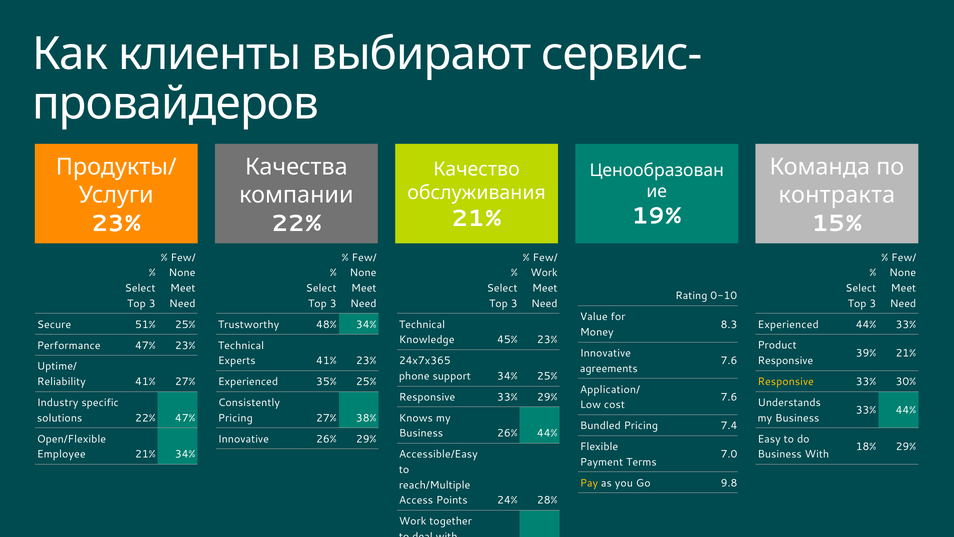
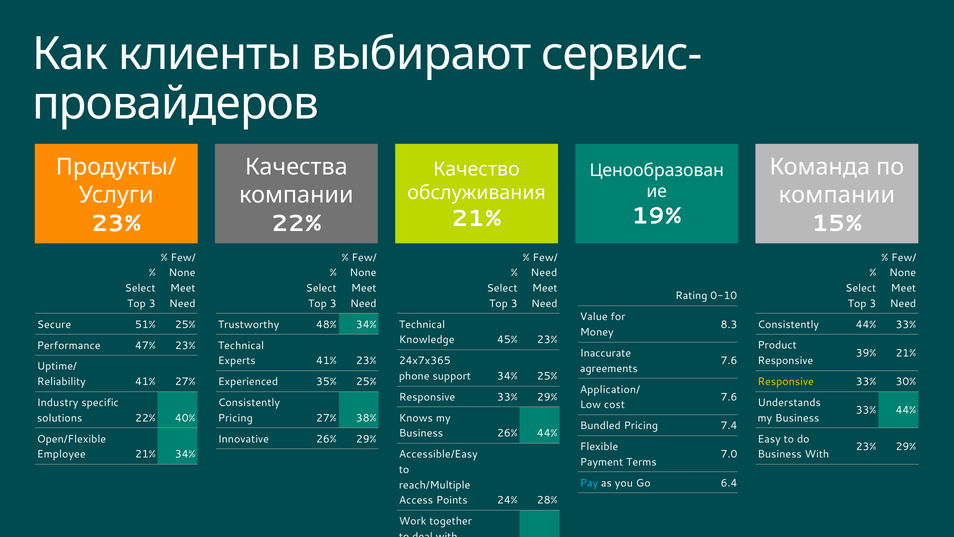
контракта: контракта -> компании (837, 195)
Work: Work -> Need (544, 273)
Experienced: Experienced -> Consistently (788, 324)
Innovative: Innovative -> Inaccurate (605, 353)
22% 47%: 47% -> 40% (185, 418)
18%: 18% -> 23% (866, 446)
Pay colour: yellow -> light blue (589, 483)
9.8: 9.8 -> 6.4 (729, 483)
